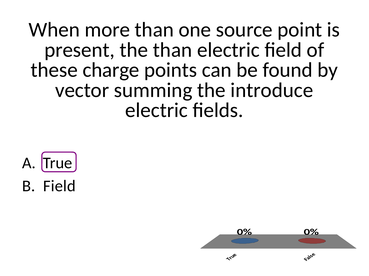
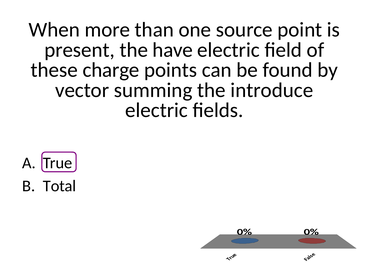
the than: than -> have (173, 50)
Field: Field -> Total (60, 186)
